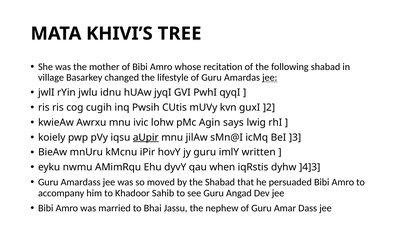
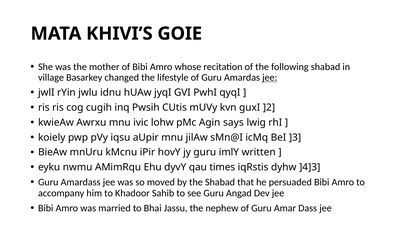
TREE: TREE -> GOIE (180, 34)
aUpir underline: present -> none (146, 138)
when: when -> times (222, 168)
